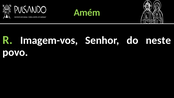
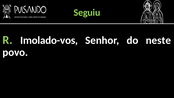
Amém: Amém -> Seguiu (87, 12)
Imagem-vos: Imagem-vos -> Imolado-vos (49, 40)
